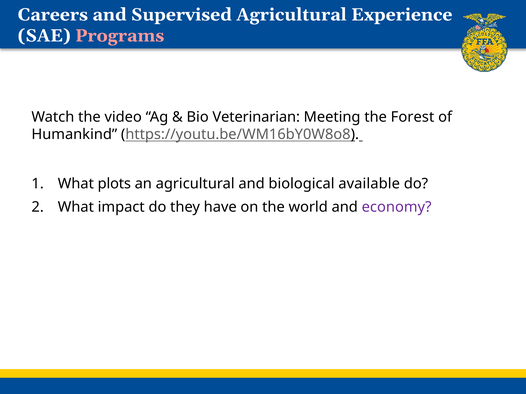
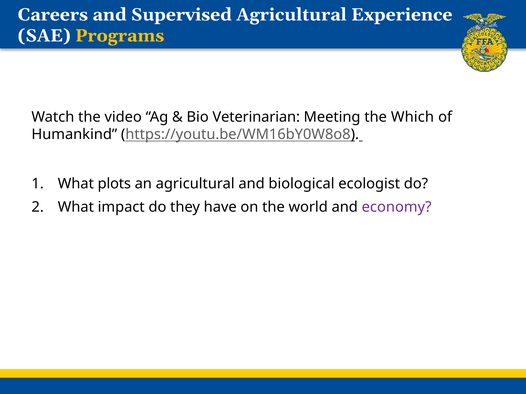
Programs colour: pink -> yellow (120, 36)
Forest: Forest -> Which (413, 117)
available: available -> ecologist (369, 184)
